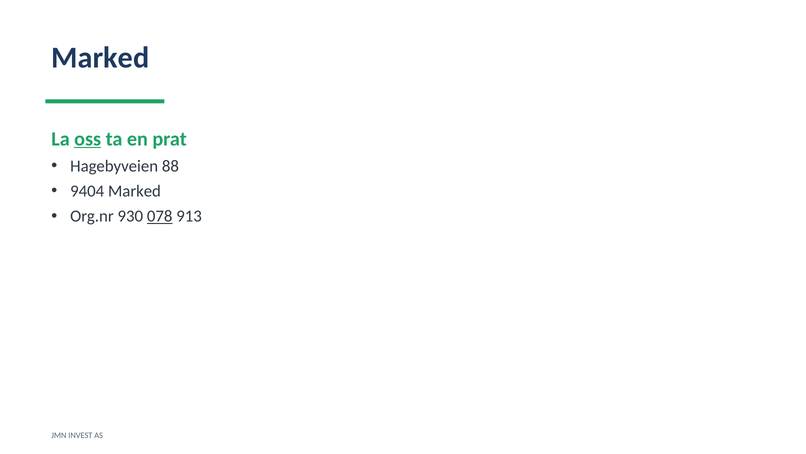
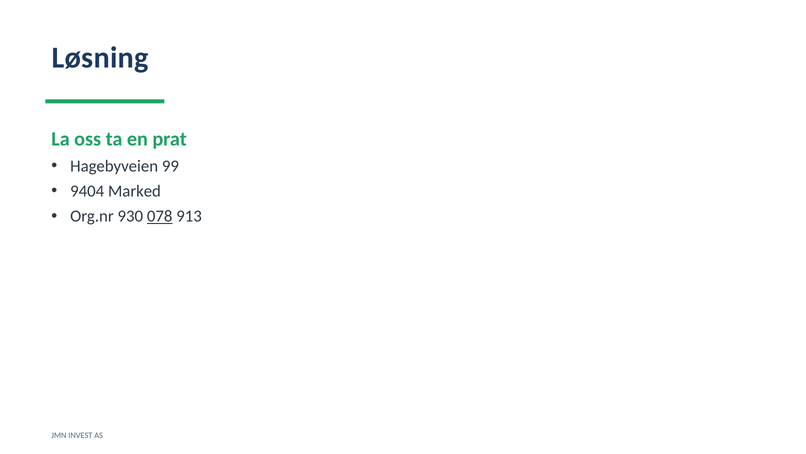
Marked: Marked -> Løsning (100, 58)
oss underline: present -> none (88, 139)
88: 88 -> 99 (170, 166)
